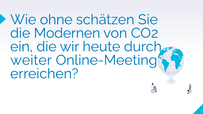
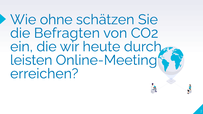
Modernen: Modernen -> Befragten (67, 33)
weiter: weiter -> leisten (31, 60)
